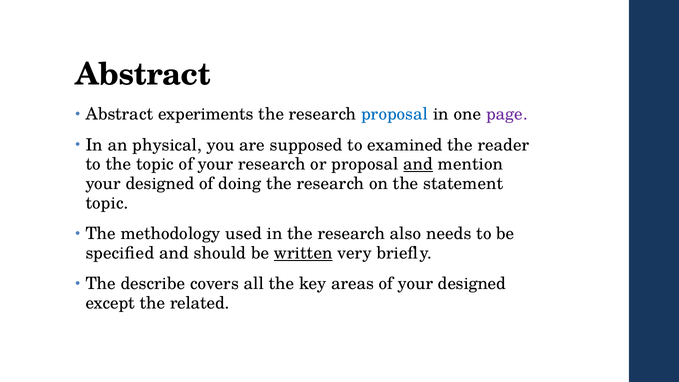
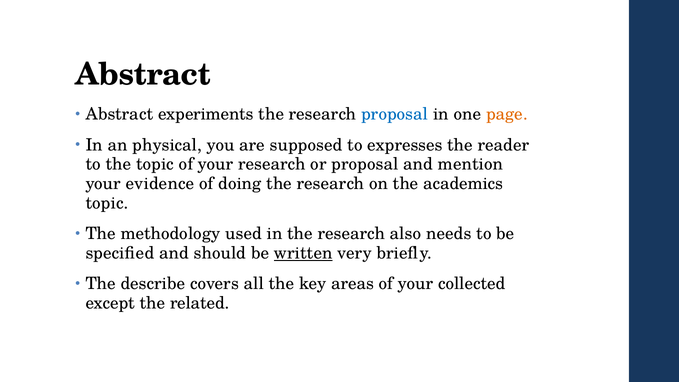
page colour: purple -> orange (507, 114)
examined: examined -> expresses (405, 145)
and underline: present -> none (418, 164)
designed: designed -> evidence (160, 184)
statement: statement -> academics (463, 184)
of your designed: designed -> collected (472, 284)
